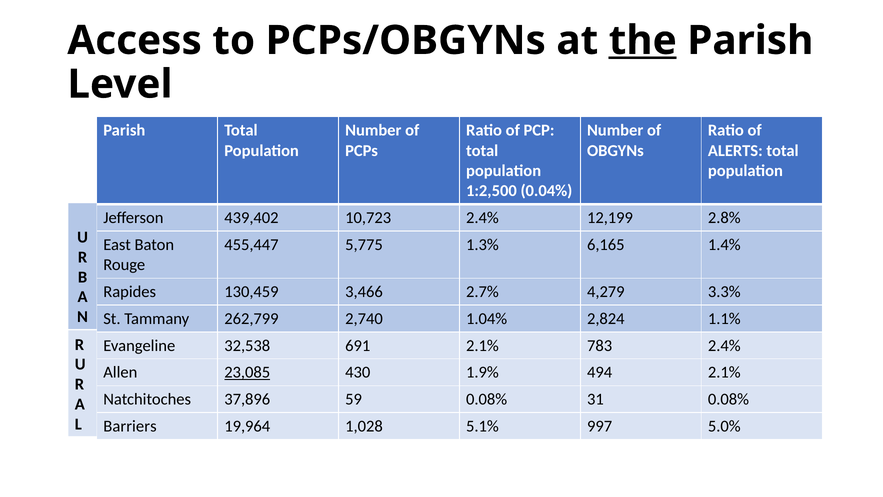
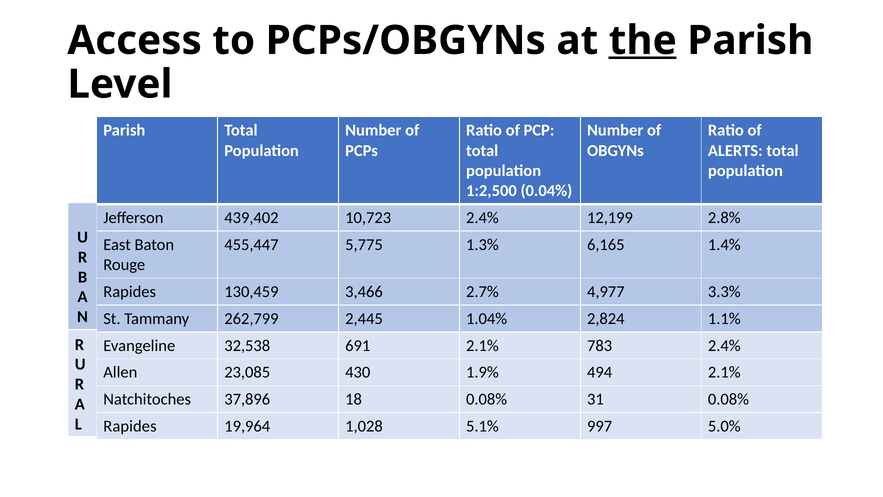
4,279: 4,279 -> 4,977 (606, 292)
2,740: 2,740 -> 2,445 (364, 319)
23,085 underline: present -> none (247, 372)
59: 59 -> 18 (354, 399)
Barriers: Barriers -> Rapides (130, 426)
